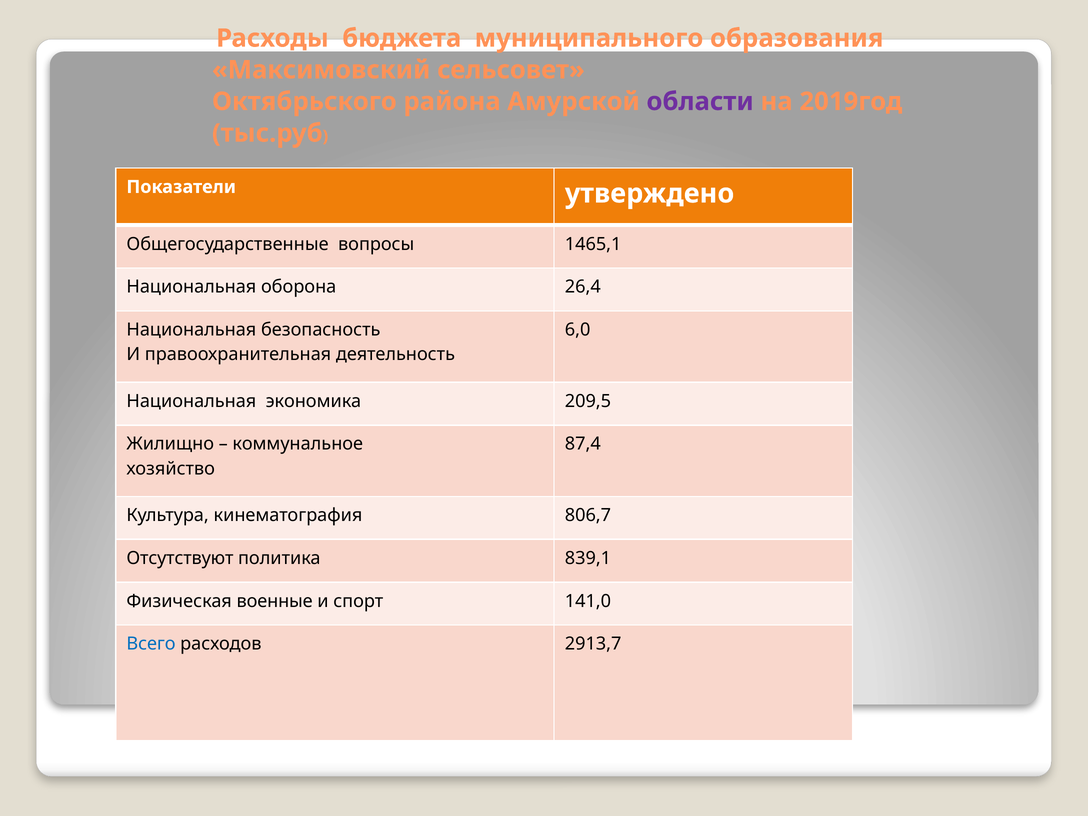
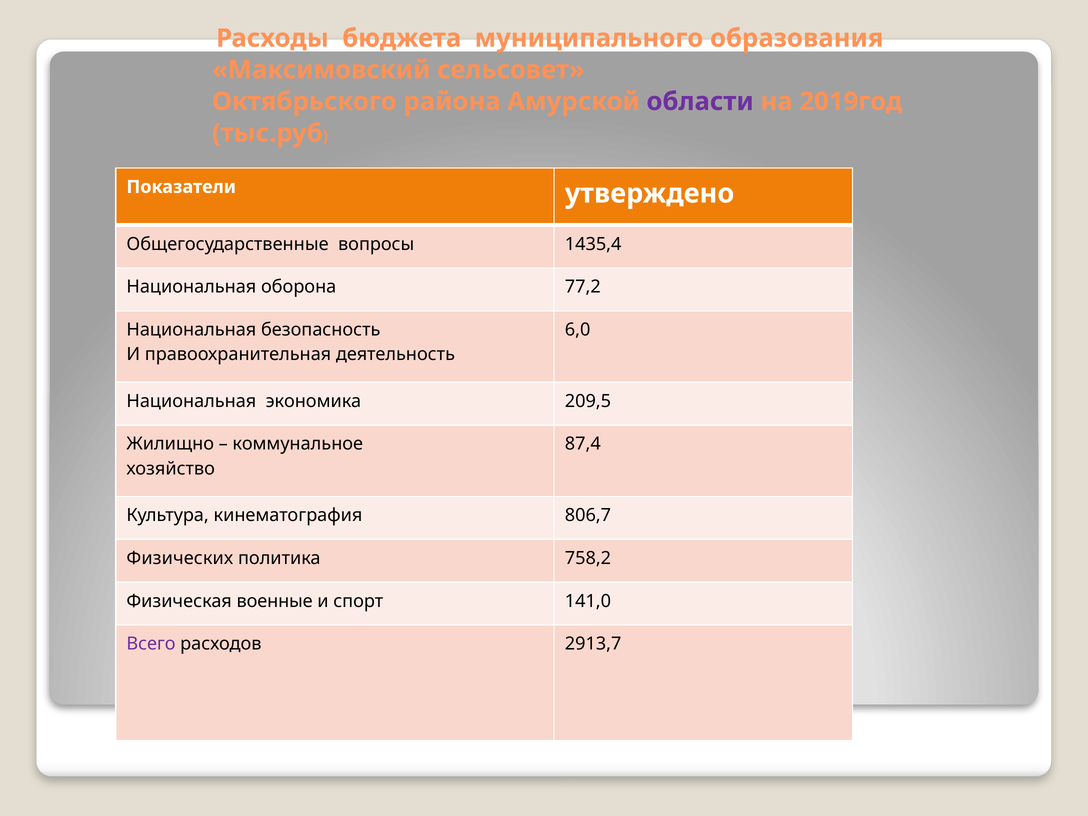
1465,1: 1465,1 -> 1435,4 (593, 244)
26,4: 26,4 -> 77,2 (583, 287)
Отсутствуют: Отсутствуют -> Физических (180, 558)
839,1: 839,1 -> 758,2 (588, 558)
Всего colour: blue -> purple (151, 644)
